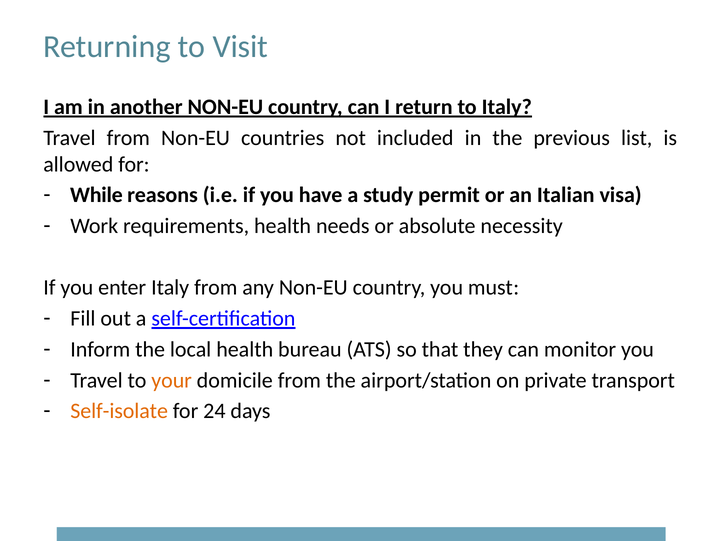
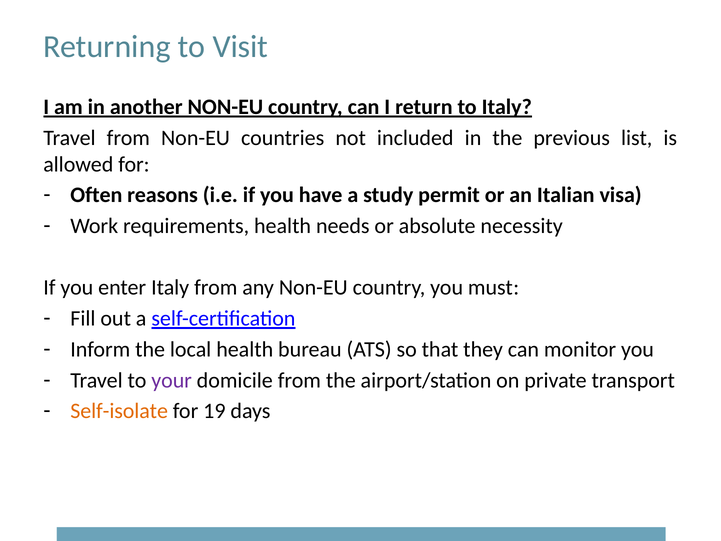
While: While -> Often (96, 195)
your colour: orange -> purple (172, 380)
24: 24 -> 19 (214, 411)
